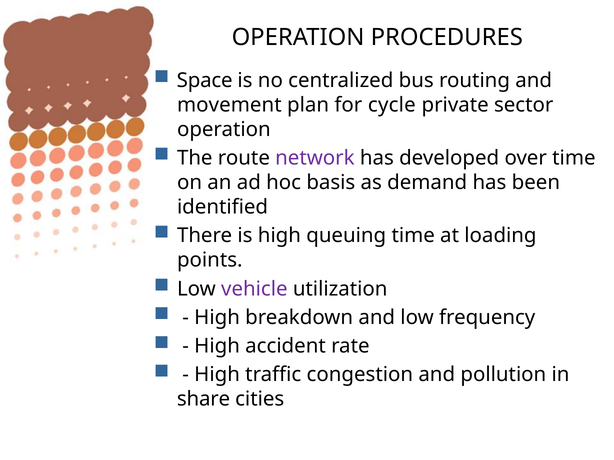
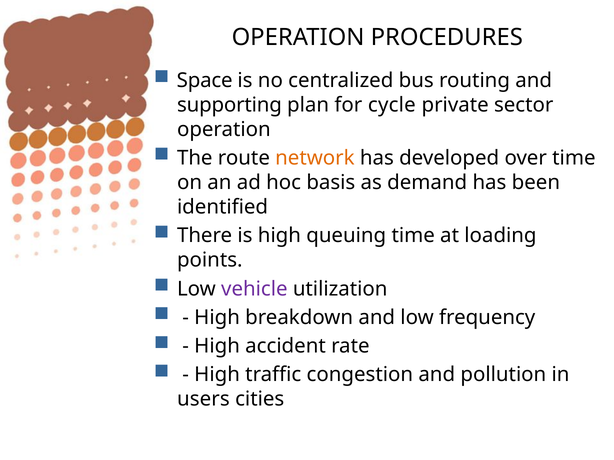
movement: movement -> supporting (229, 105)
network colour: purple -> orange (315, 158)
share: share -> users (203, 400)
